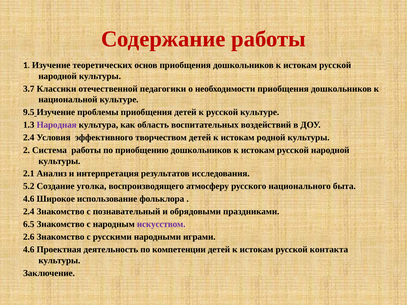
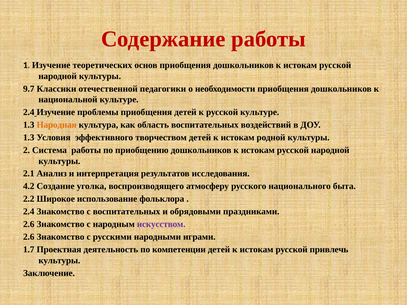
3.7: 3.7 -> 9.7 (29, 89)
9.5: 9.5 -> 2.4 (29, 112)
Народная colour: purple -> orange (57, 125)
2.4: 2.4 -> 1.3 (29, 138)
5.2: 5.2 -> 4.2 (29, 186)
4.6: 4.6 -> 2.2 (29, 199)
с познавательный: познавательный -> воспитательных (127, 212)
6.5: 6.5 -> 2.6 (29, 224)
4.6: 4.6 -> 1.7 (29, 250)
контакта: контакта -> привлечь (329, 250)
